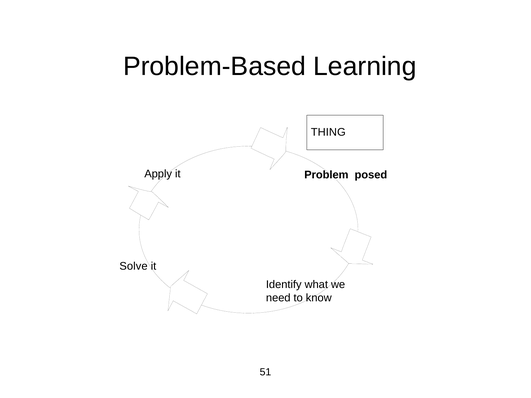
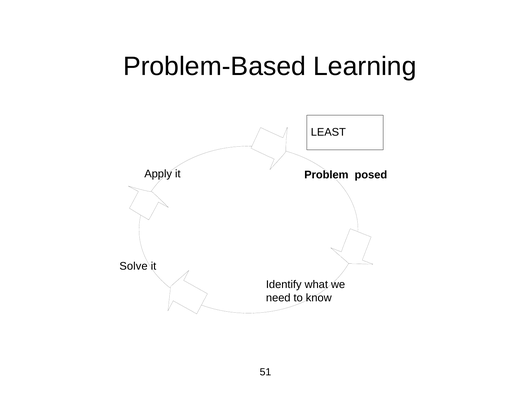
THING: THING -> LEAST (328, 132)
